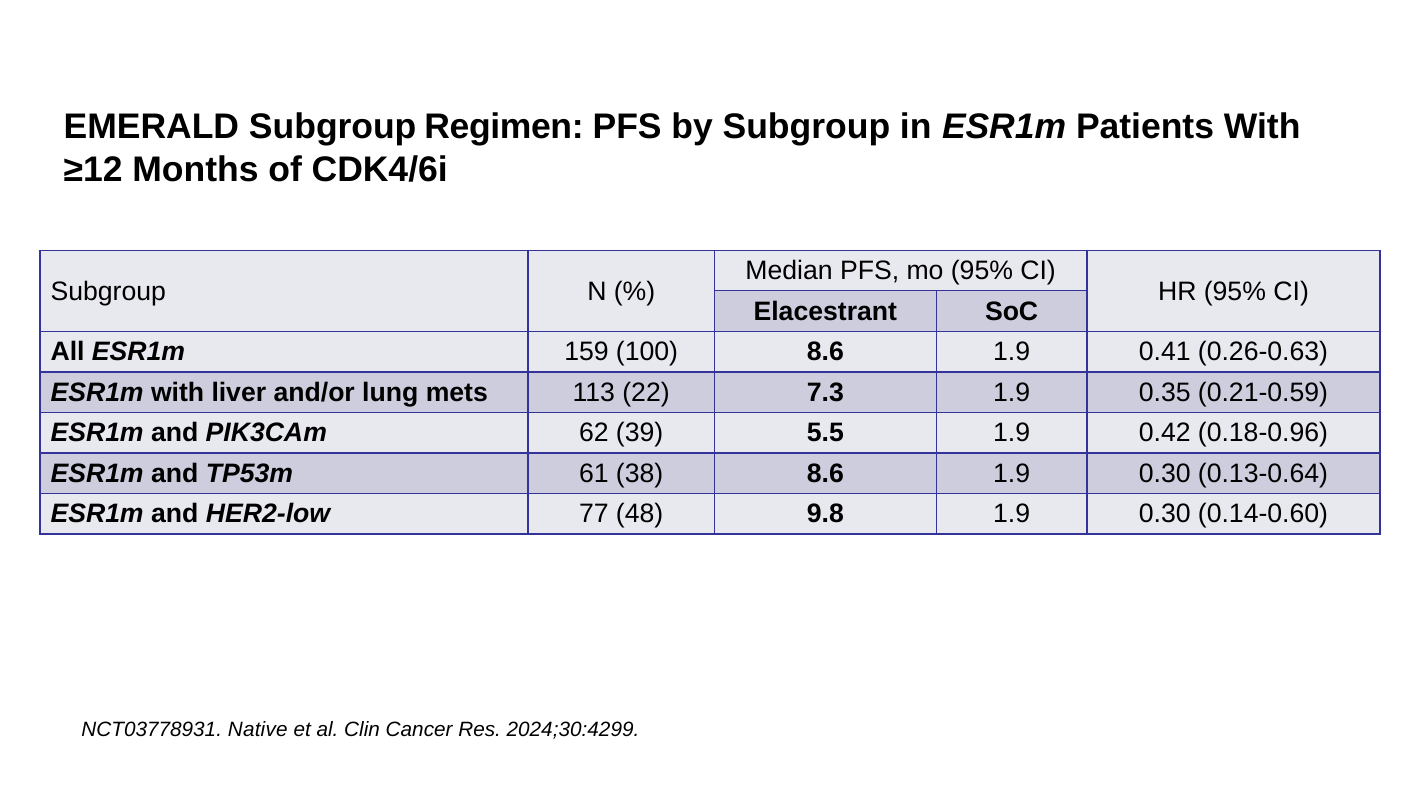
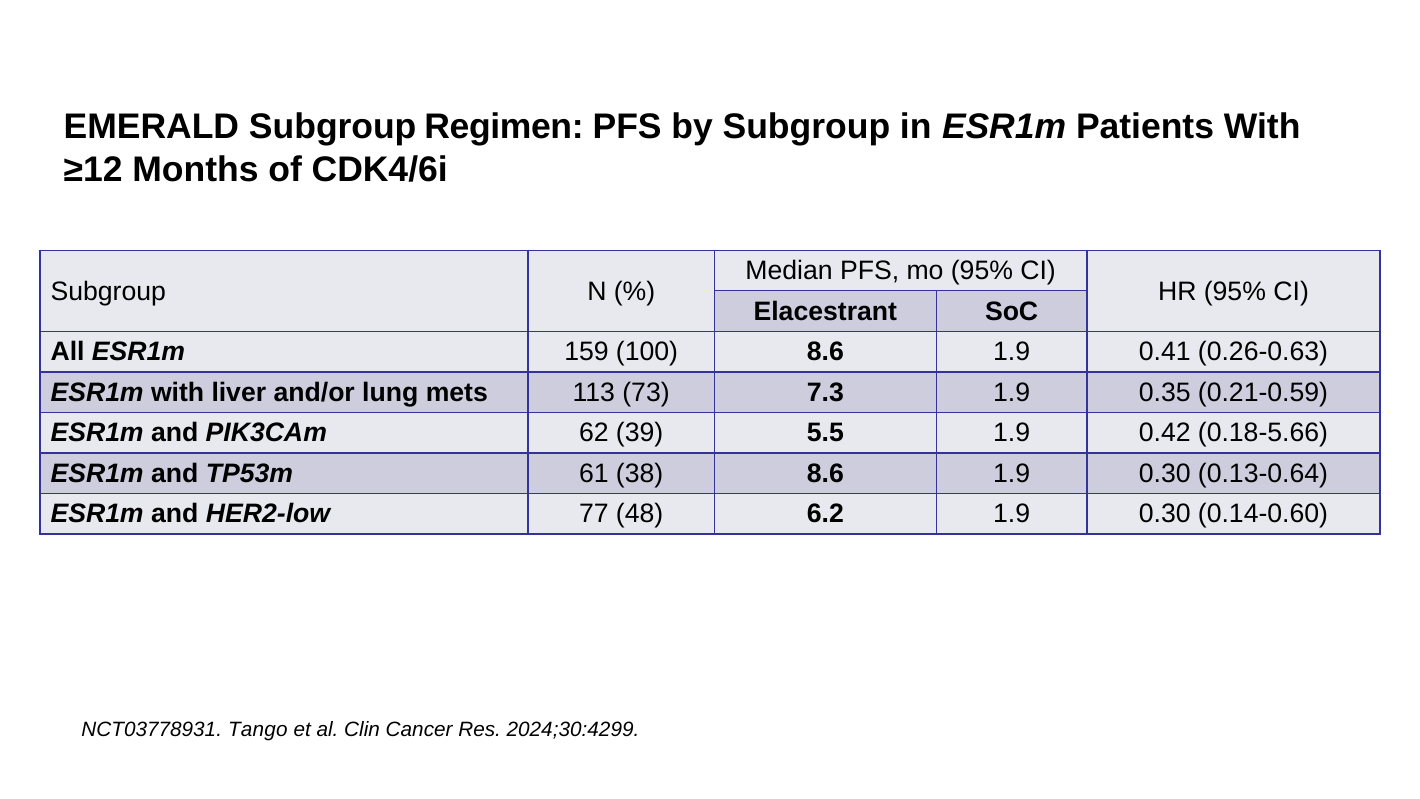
22: 22 -> 73 (646, 392)
0.18-0.96: 0.18-0.96 -> 0.18-5.66 (1263, 433)
9.8: 9.8 -> 6.2 (825, 514)
Native: Native -> Tango (258, 730)
